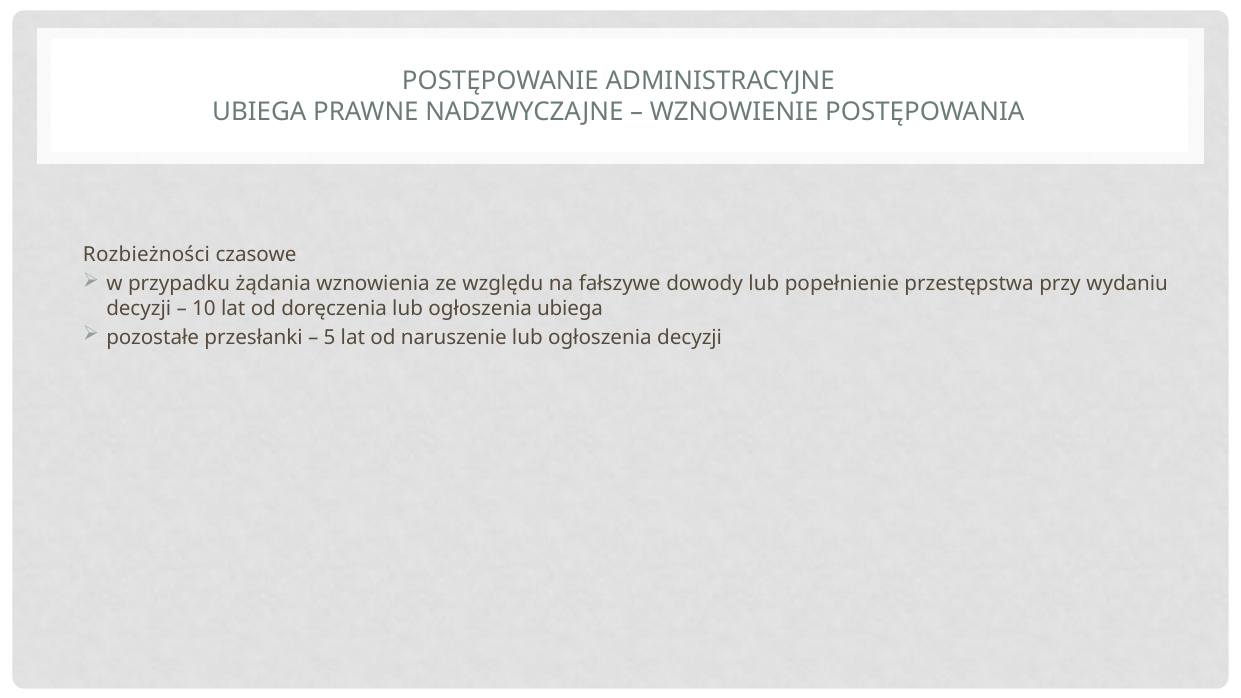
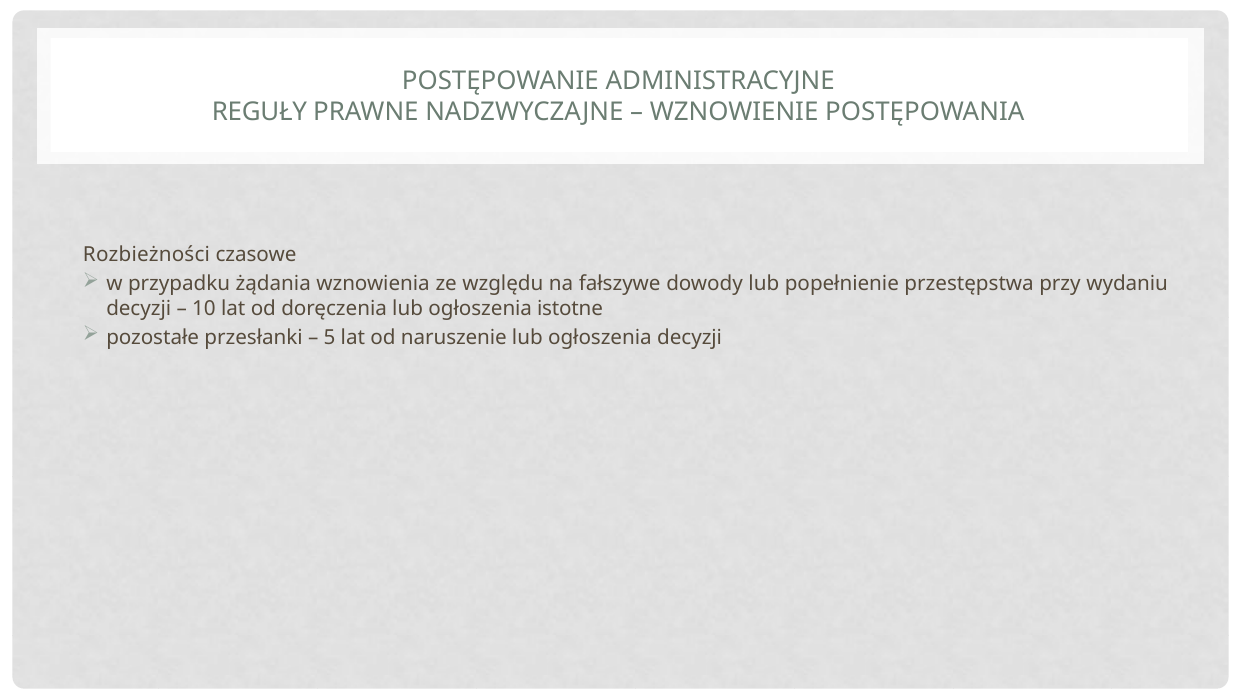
UBIEGA: UBIEGA -> REGUŁY (259, 112)
ogłoszenia ubiega: ubiega -> istotne (570, 308)
